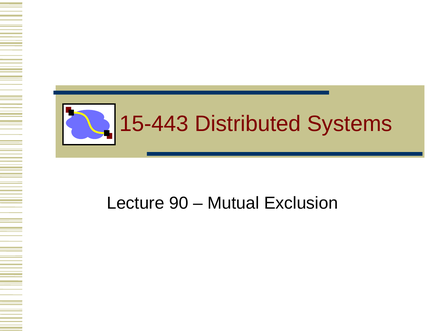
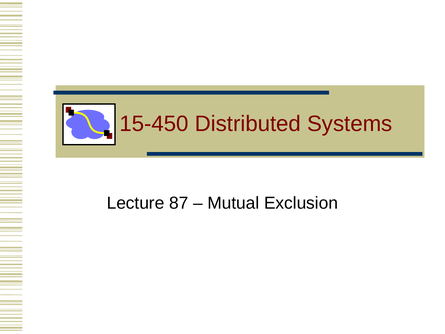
15-443: 15-443 -> 15-450 (154, 124)
90: 90 -> 87 (179, 203)
